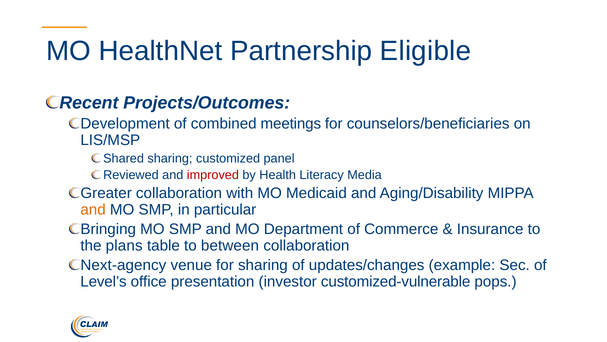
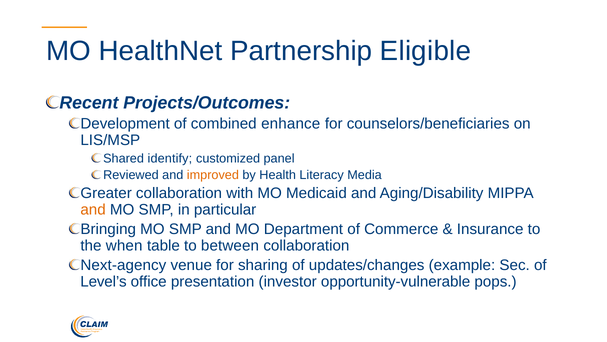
meetings: meetings -> enhance (291, 124)
Shared sharing: sharing -> identify (170, 158)
improved colour: red -> orange (213, 175)
plans: plans -> when (124, 245)
customized-vulnerable: customized-vulnerable -> opportunity-vulnerable (396, 281)
